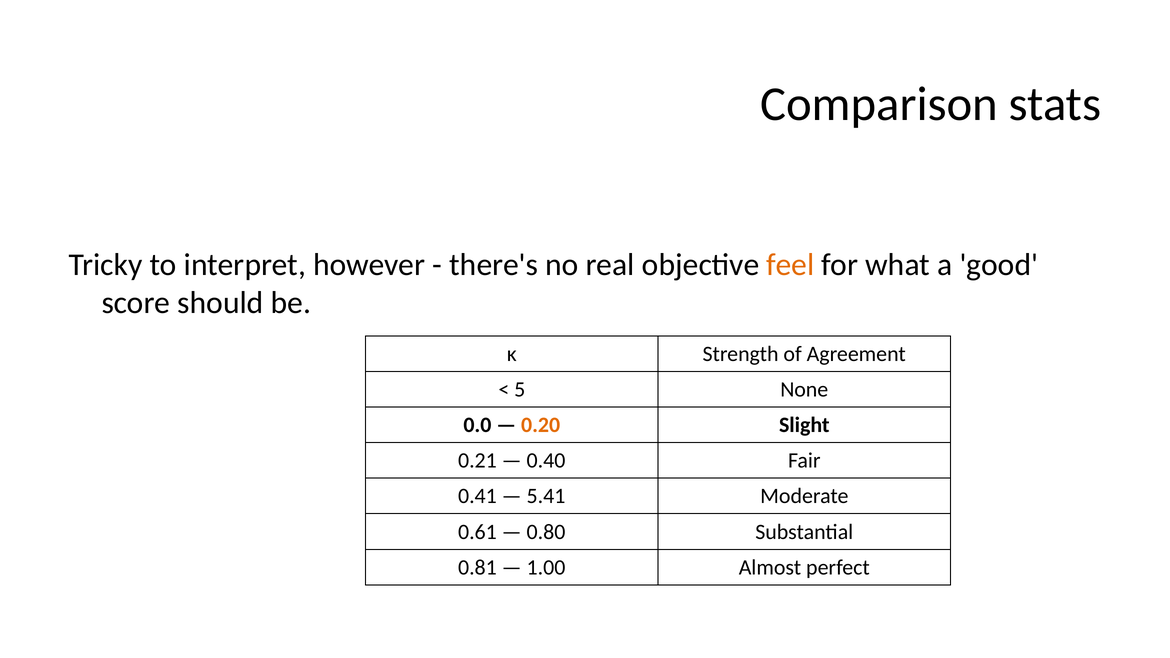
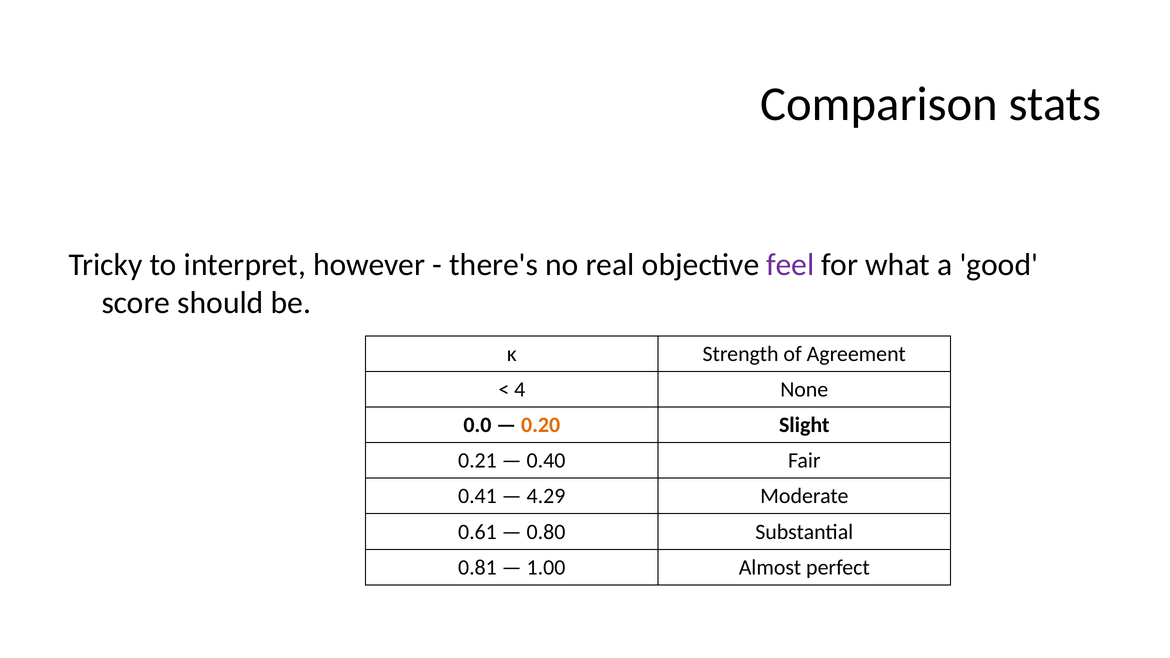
feel colour: orange -> purple (790, 265)
5: 5 -> 4 (520, 390)
5.41: 5.41 -> 4.29 (546, 496)
